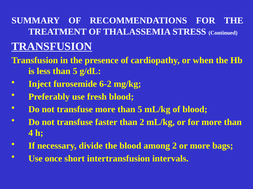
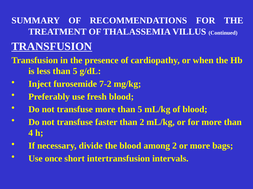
STRESS: STRESS -> VILLUS (189, 32)
6-2: 6-2 -> 7-2 (105, 84)
